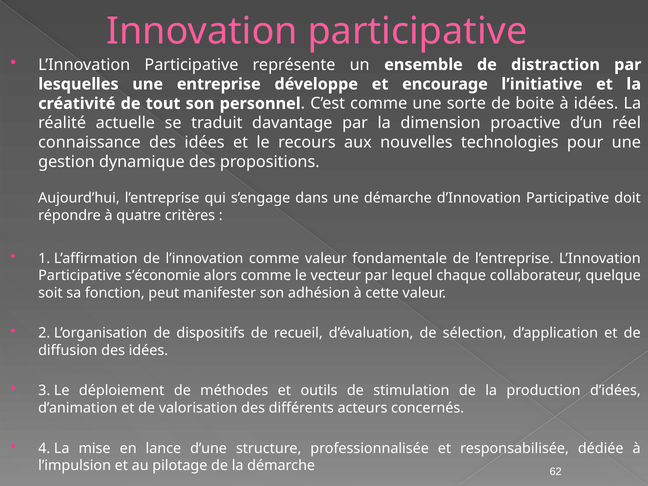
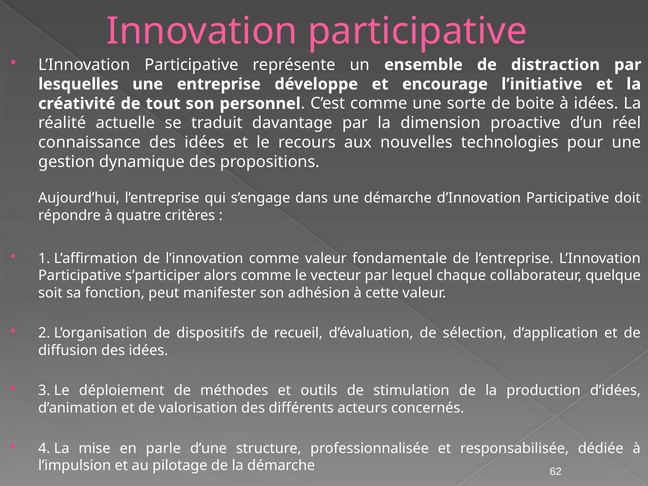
s’économie: s’économie -> s’participer (163, 276)
lance: lance -> parle (163, 448)
